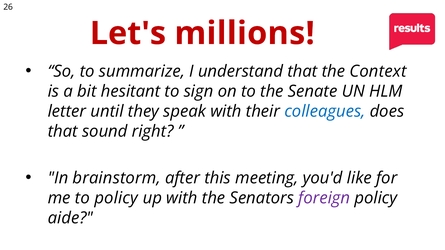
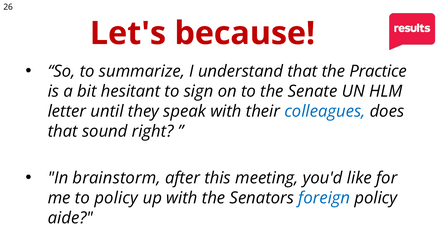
millions: millions -> because (245, 33)
Context: Context -> Practice (378, 71)
foreign colour: purple -> blue (324, 198)
